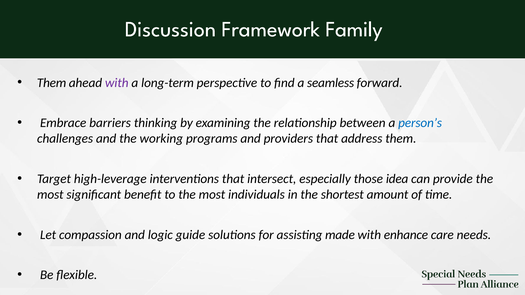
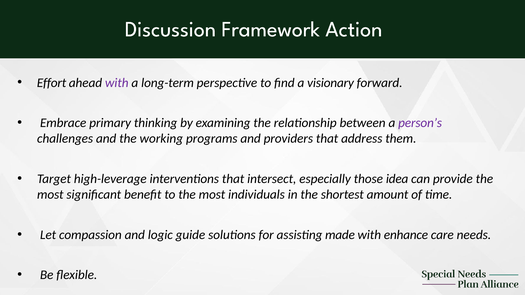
Family: Family -> Action (354, 29)
Them: Them -> Effort (52, 83)
seamless: seamless -> visionary (331, 83)
barriers: barriers -> primary (110, 123)
person’s colour: blue -> purple (420, 123)
